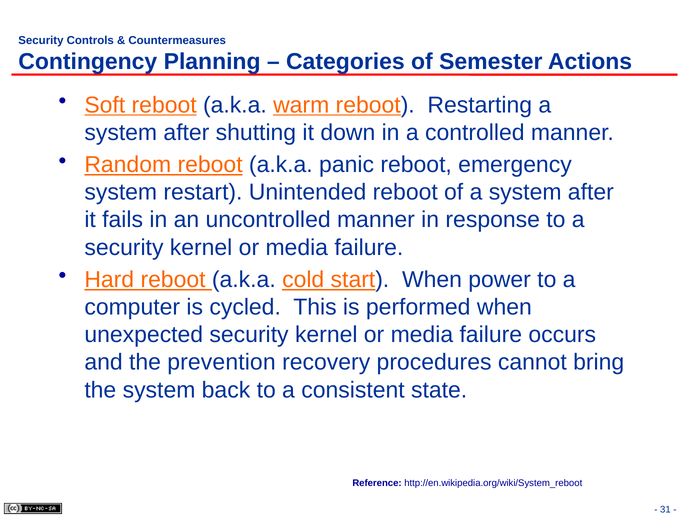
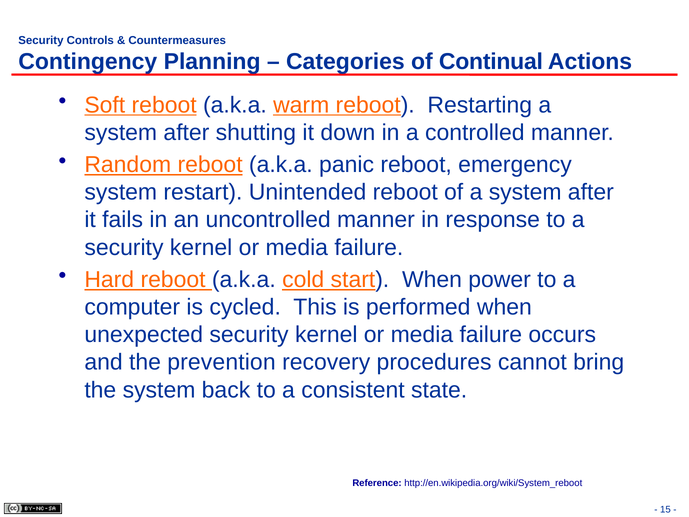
Semester: Semester -> Continual (491, 62)
31: 31 -> 15 (665, 509)
